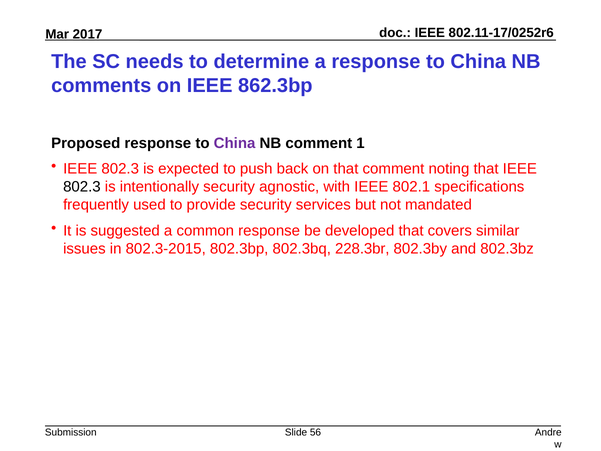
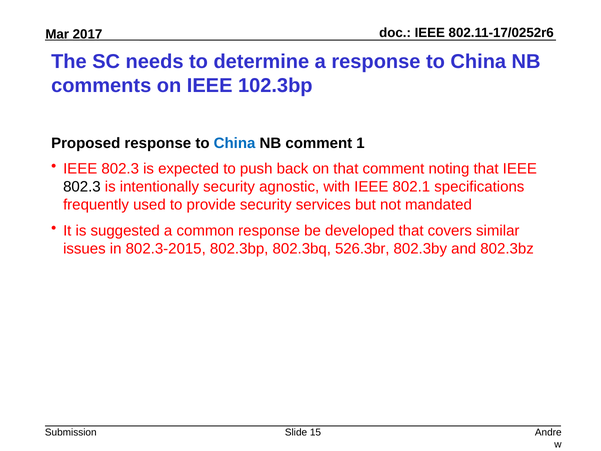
862.3bp: 862.3bp -> 102.3bp (275, 86)
China colour: purple -> blue (235, 143)
228.3br: 228.3br -> 526.3br (362, 249)
56: 56 -> 15 (316, 432)
